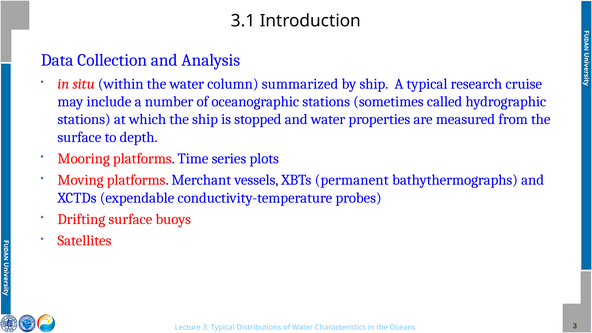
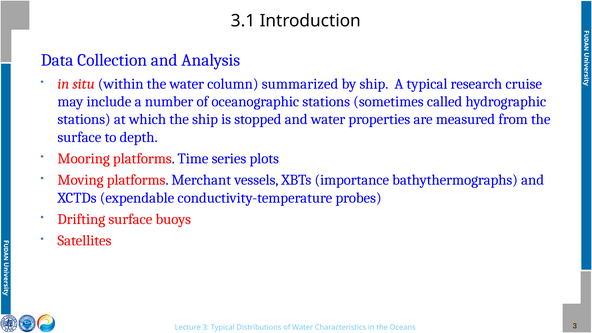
permanent: permanent -> importance (352, 180)
